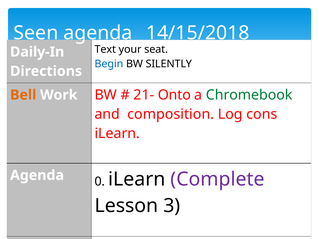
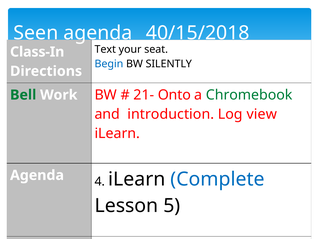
14/15/2018: 14/15/2018 -> 40/15/2018 (198, 33)
Daily-In: Daily-In -> Class-In (37, 52)
Bell colour: orange -> green (23, 95)
composition: composition -> introduction (171, 114)
cons: cons -> view (262, 114)
0: 0 -> 4 (100, 182)
Complete colour: purple -> blue (218, 179)
3: 3 -> 5 (172, 206)
